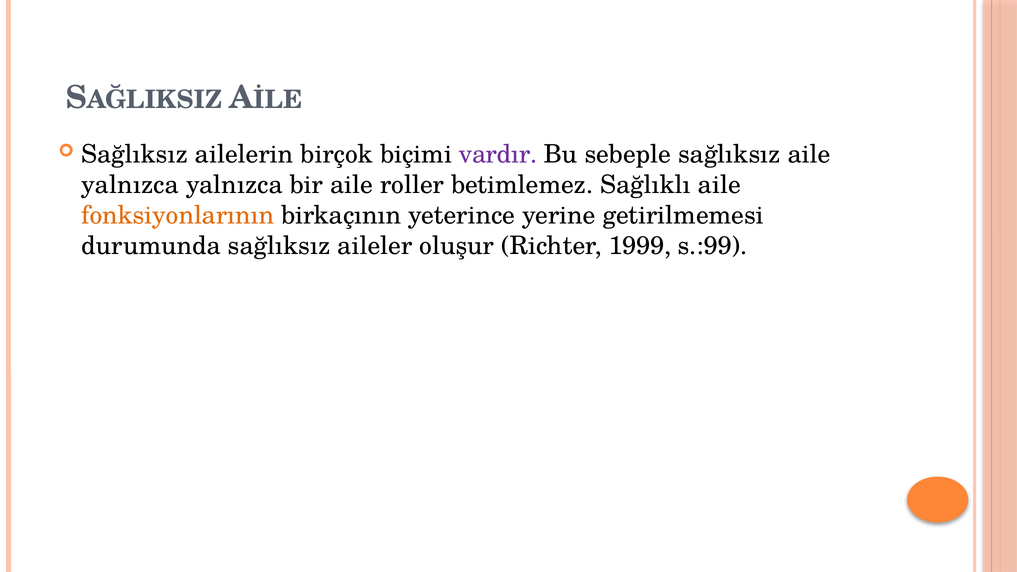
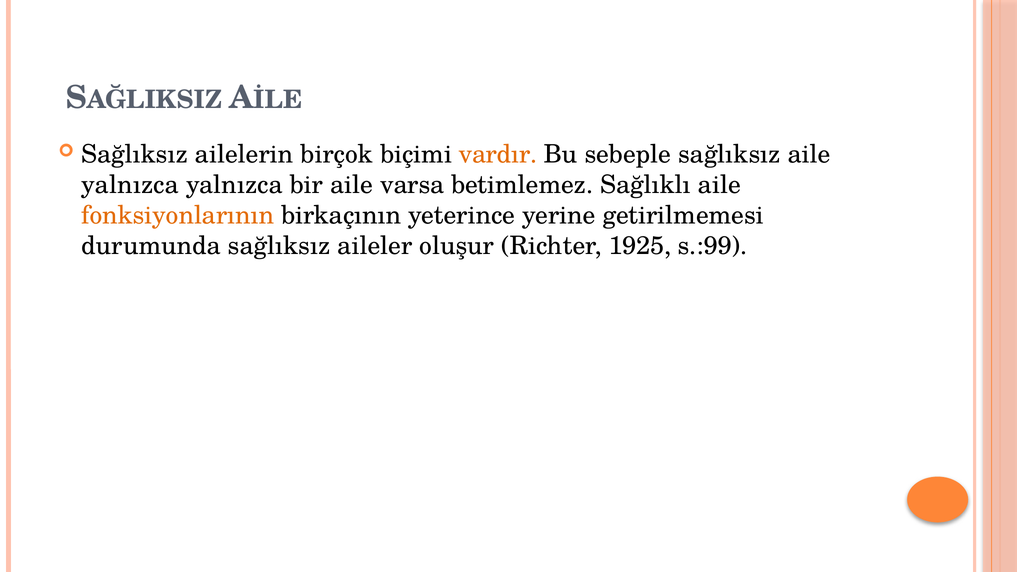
vardır colour: purple -> orange (498, 154)
roller: roller -> varsa (412, 185)
1999: 1999 -> 1925 (640, 246)
